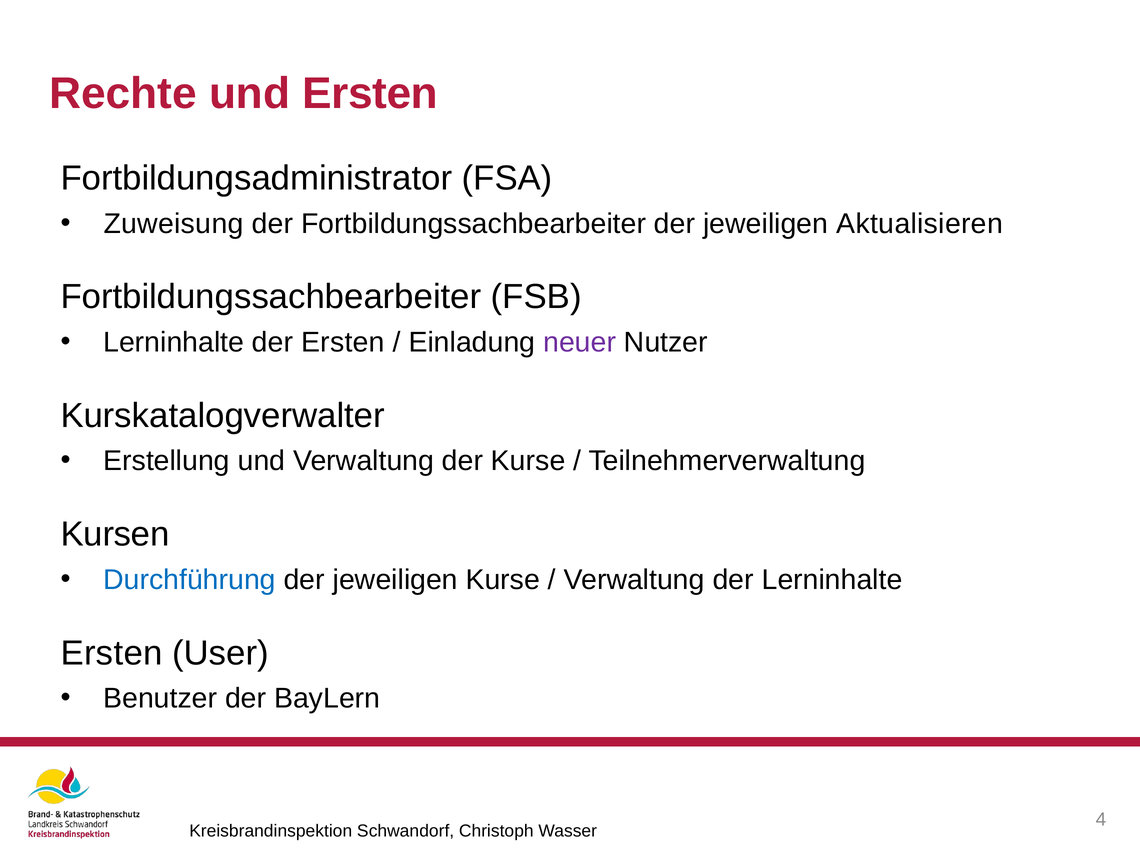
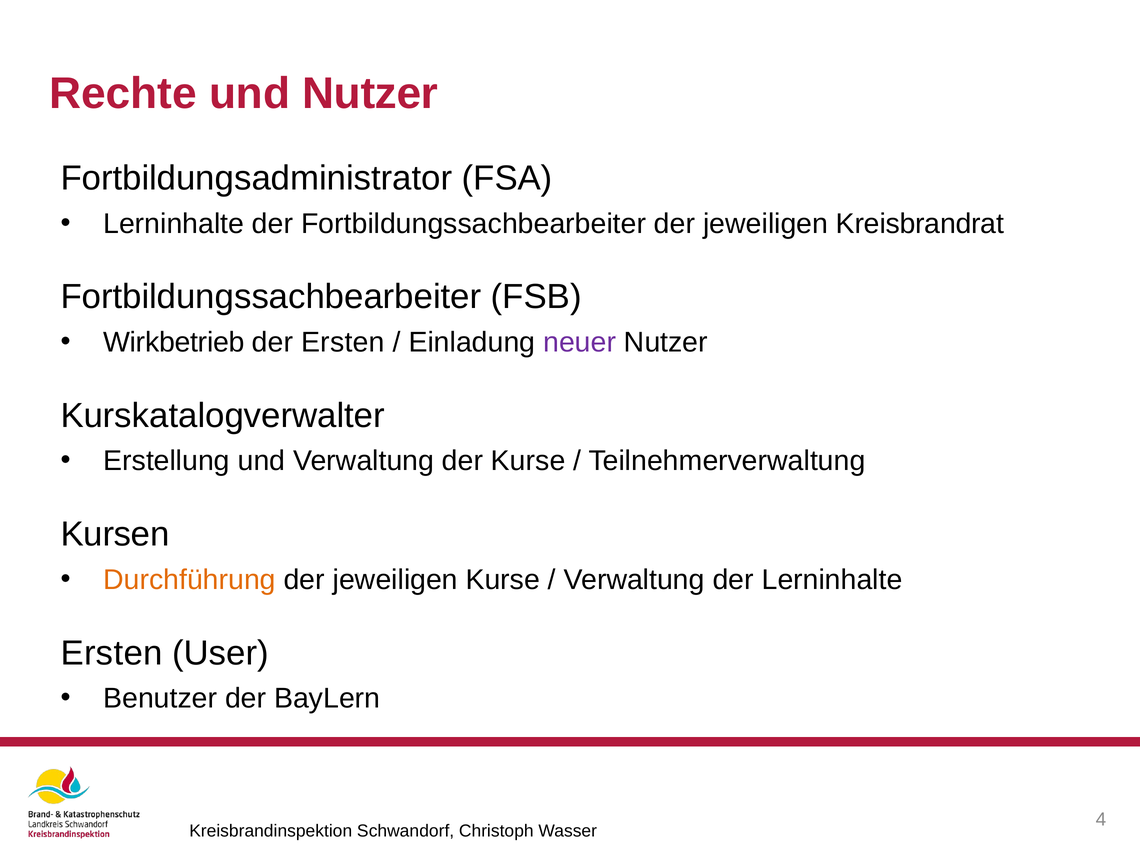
und Ersten: Ersten -> Nutzer (370, 93)
Zuweisung: Zuweisung -> Lerninhalte (174, 224)
Aktualisieren: Aktualisieren -> Kreisbrandrat (920, 224)
Lerninhalte: Lerninhalte -> Wirkbetrieb (174, 342)
Durchführung colour: blue -> orange (190, 580)
